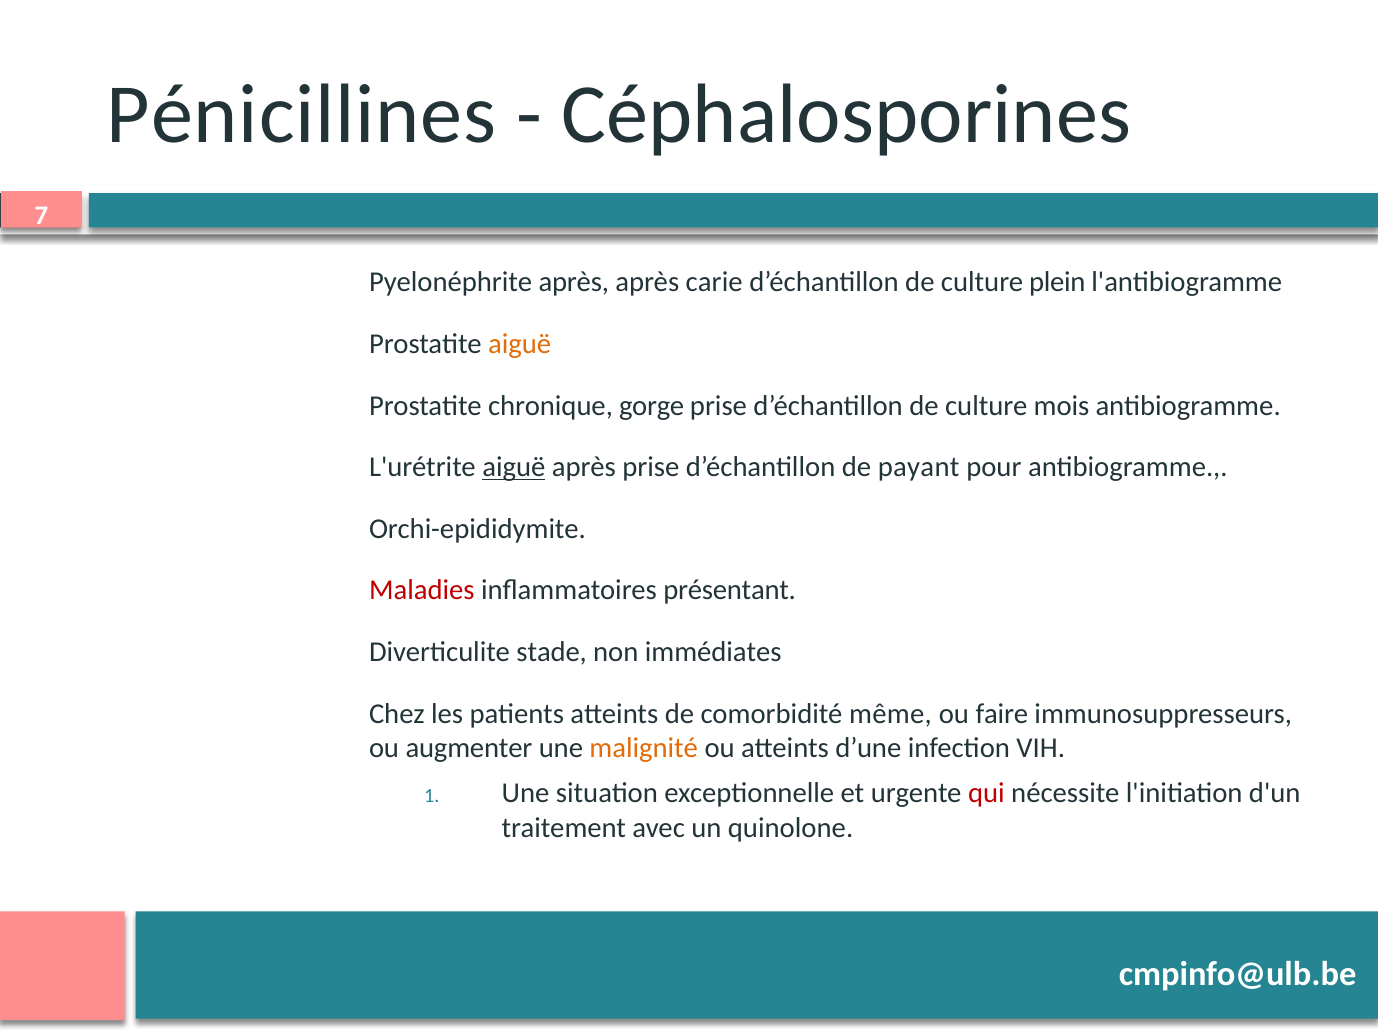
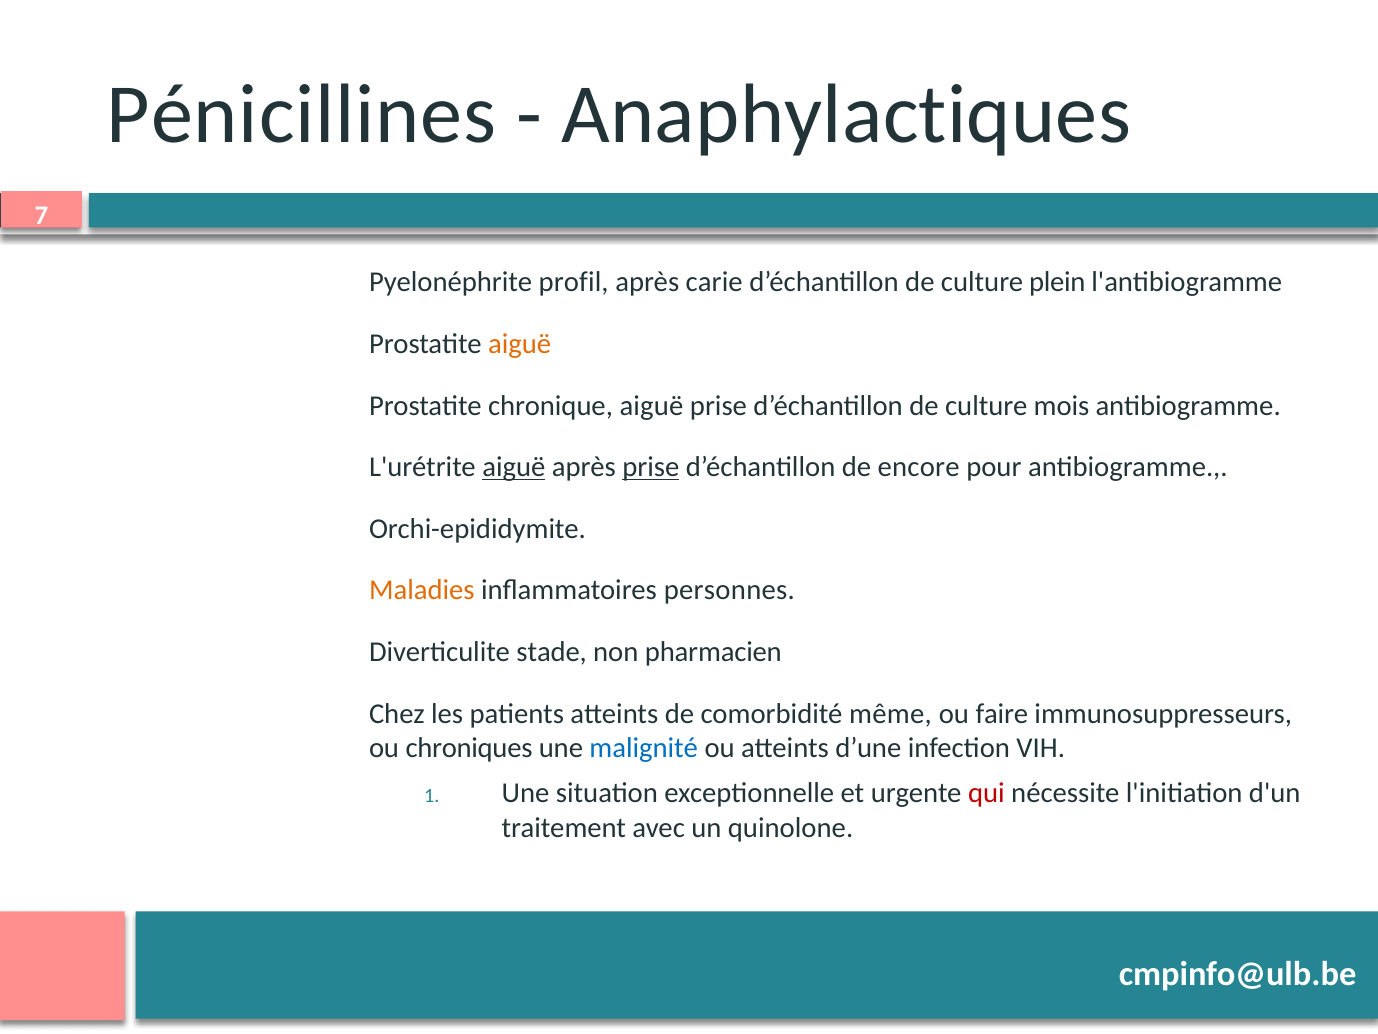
Céphalosporines: Céphalosporines -> Anaphylactiques (846, 115)
Pyelonéphrite après: après -> profil (574, 282)
chronique gorge: gorge -> aiguë (651, 405)
prise underline: none -> present (651, 467)
payant: payant -> encore (919, 467)
Maladies colour: red -> orange (422, 590)
présentant: présentant -> personnes (729, 590)
immédiates: immédiates -> pharmacien (713, 652)
augmenter: augmenter -> chroniques (469, 748)
malignité colour: orange -> blue (644, 748)
